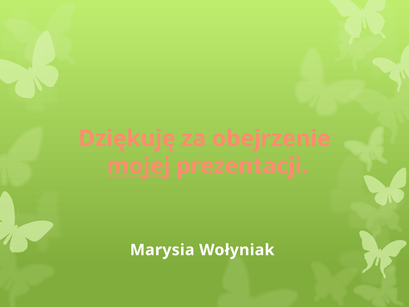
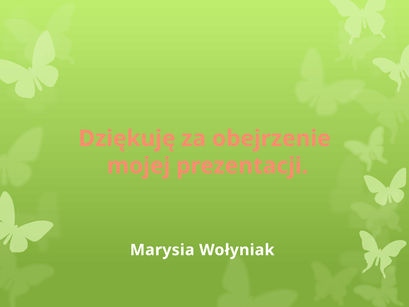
mojej underline: present -> none (139, 166)
